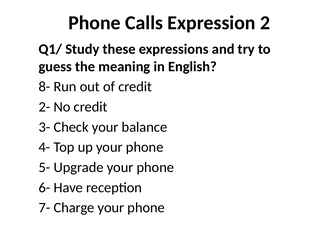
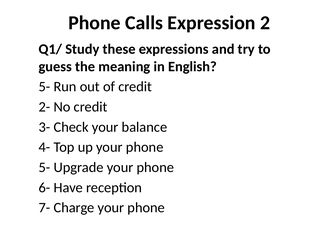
8-: 8- -> 5- (45, 87)
